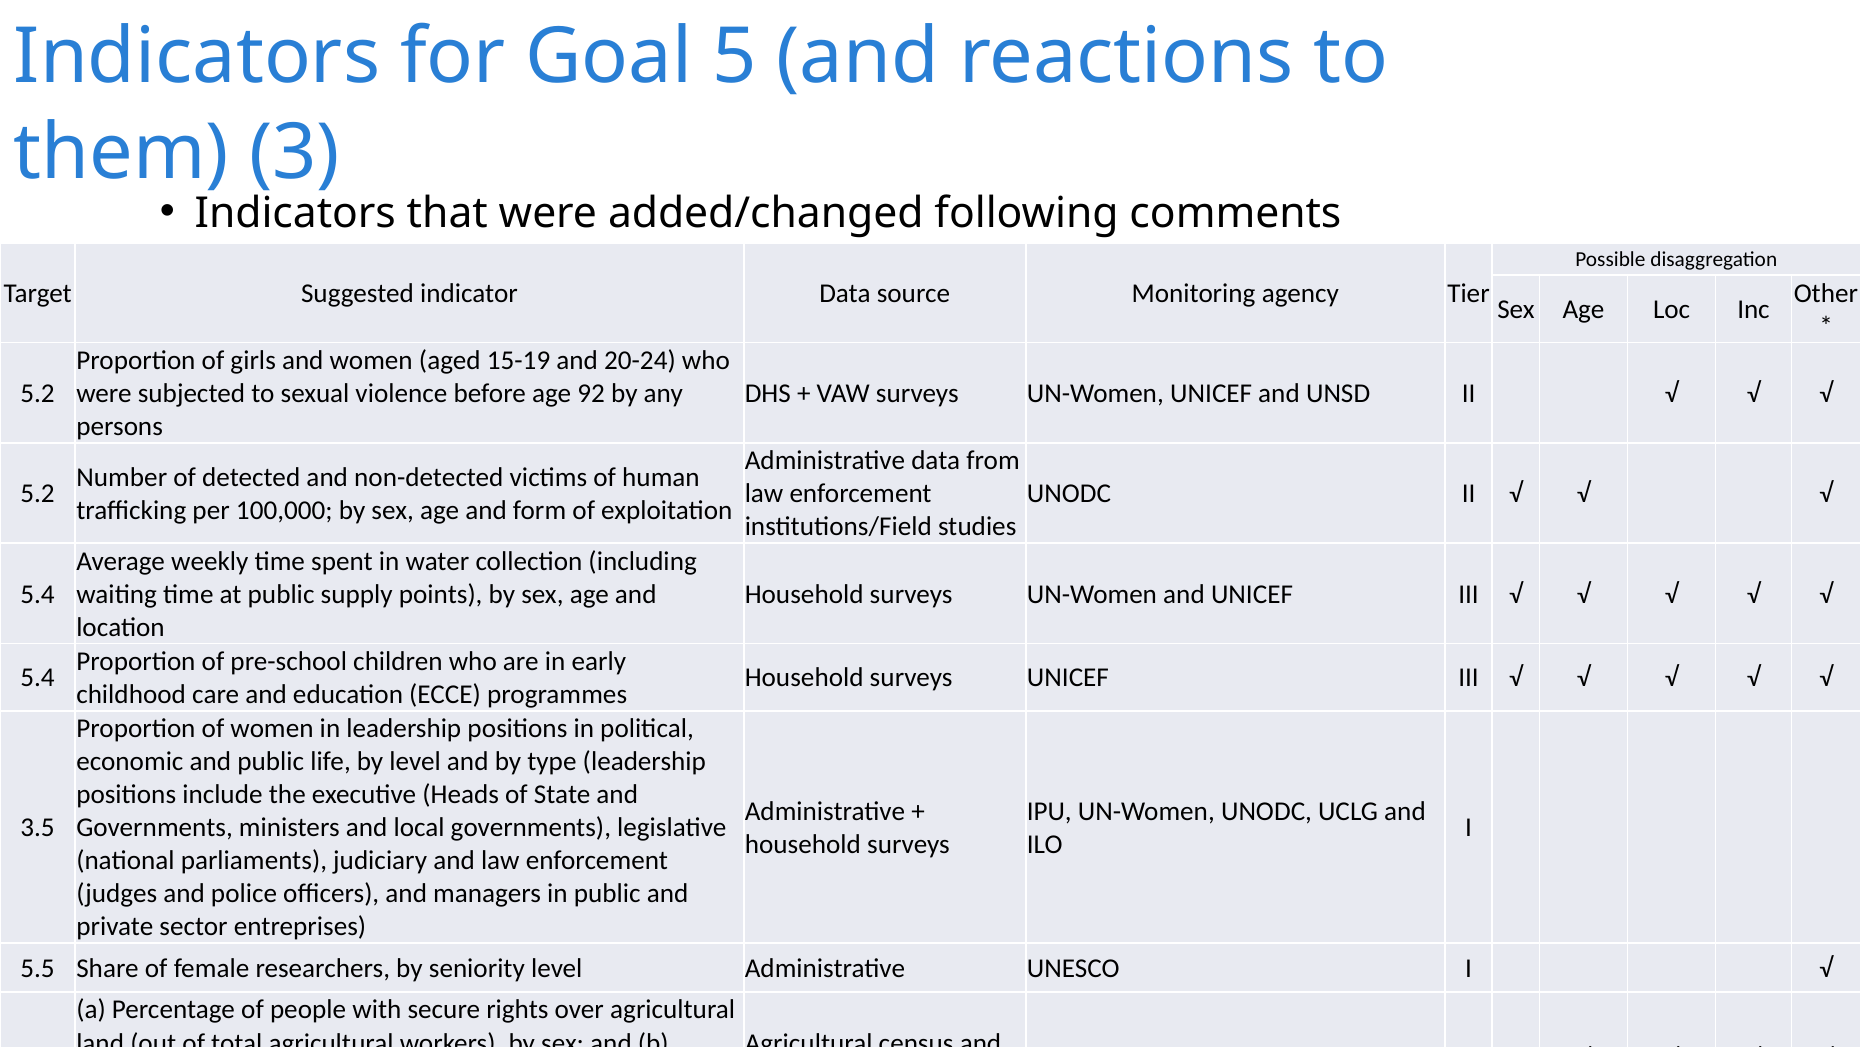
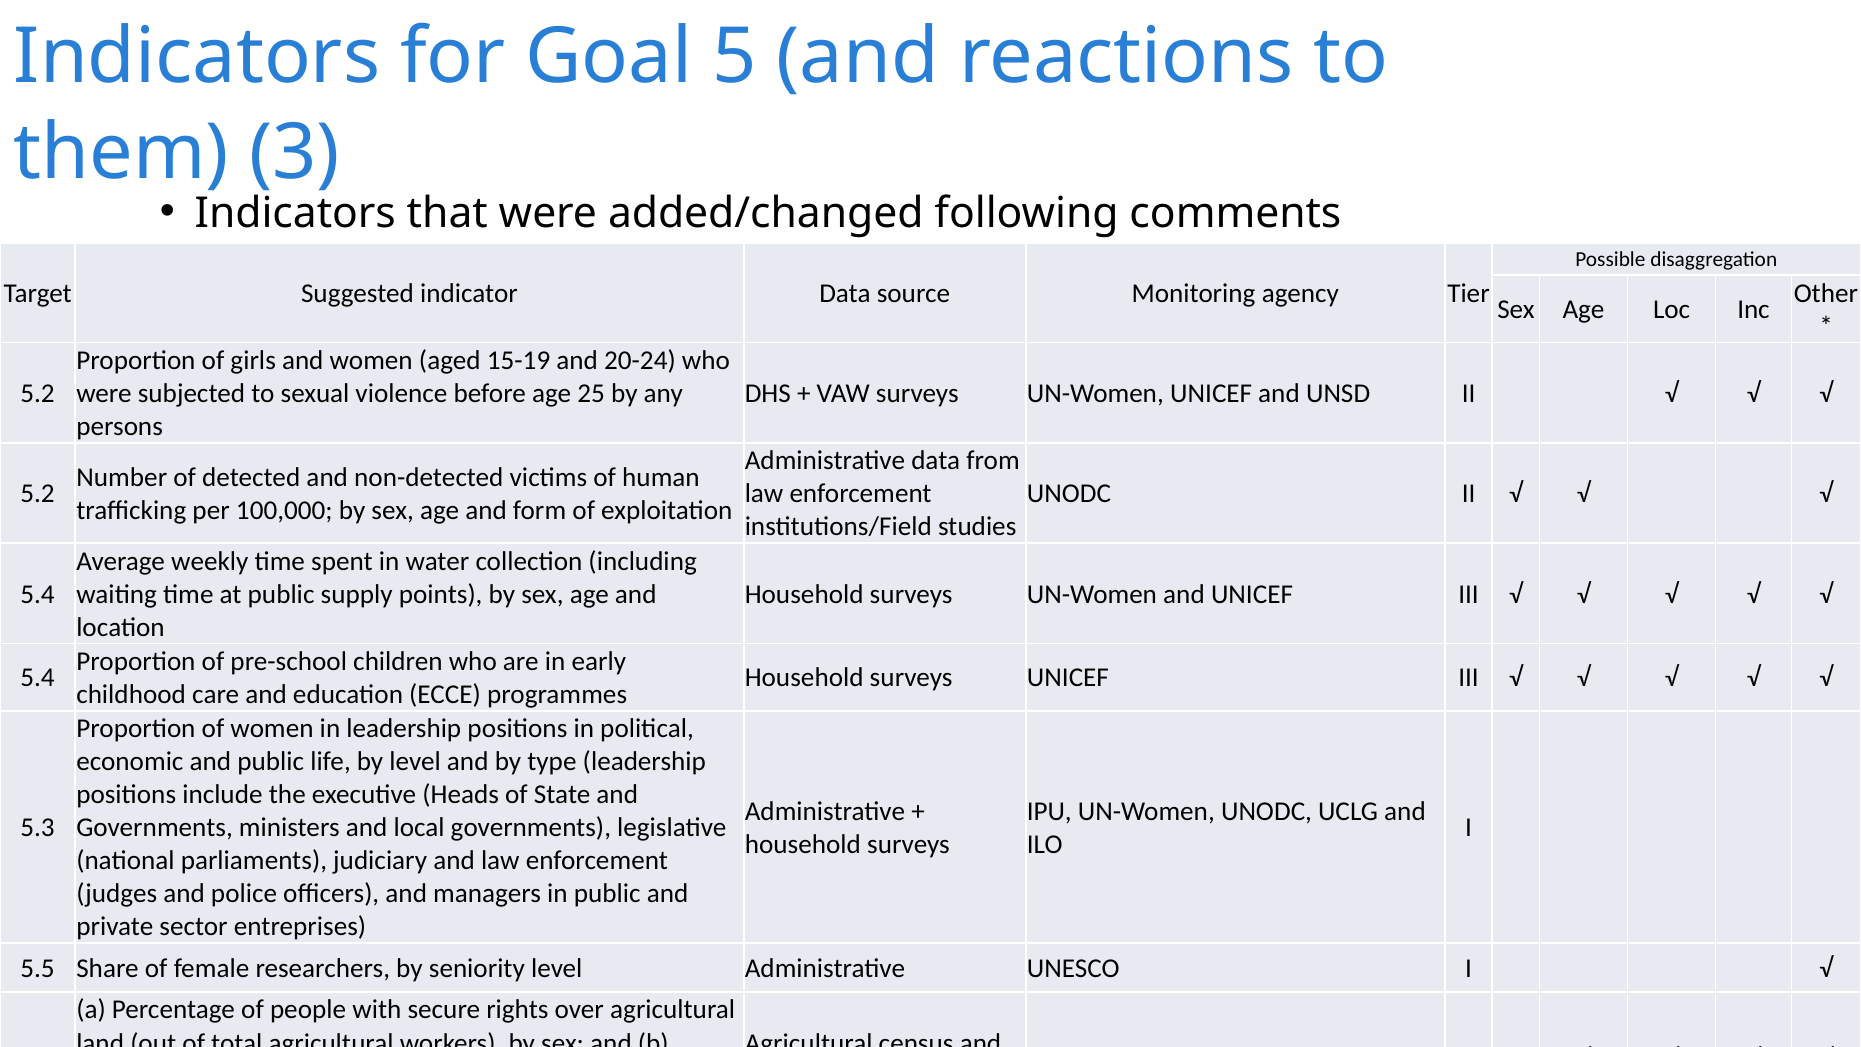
92: 92 -> 25 (591, 393)
3.5: 3.5 -> 5.3 (38, 828)
